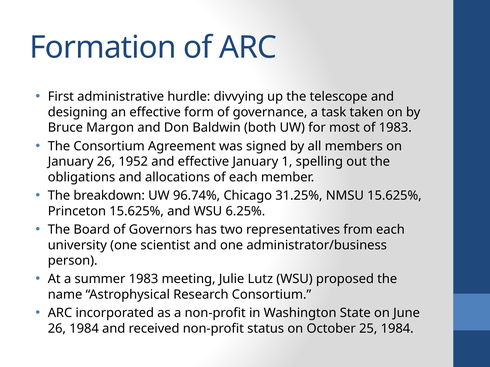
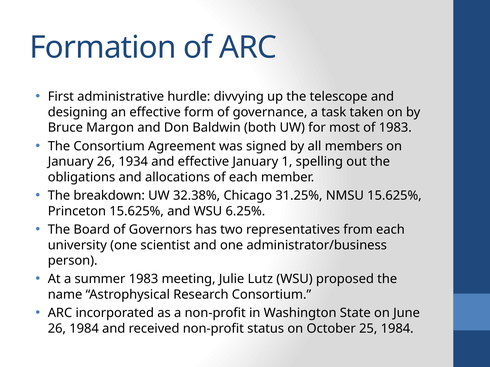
1952: 1952 -> 1934 (133, 162)
96.74%: 96.74% -> 32.38% (197, 196)
